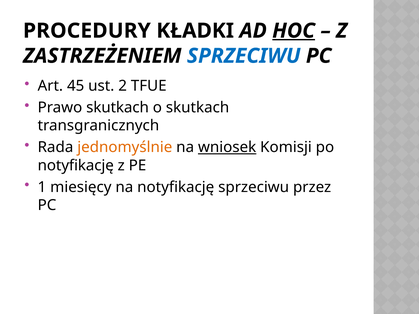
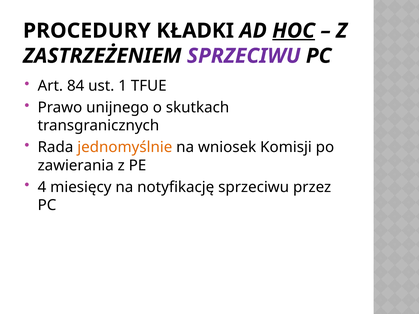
SPRZECIWU colour: blue -> purple (244, 56)
45: 45 -> 84 (76, 86)
2: 2 -> 1 (123, 86)
Prawo skutkach: skutkach -> unijnego (118, 108)
wniosek underline: present -> none (227, 147)
notyfikację: notyfikację -> zawierania (76, 166)
1: 1 -> 4 (42, 187)
